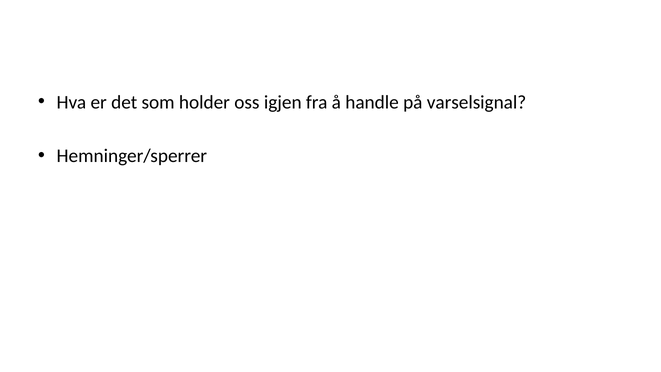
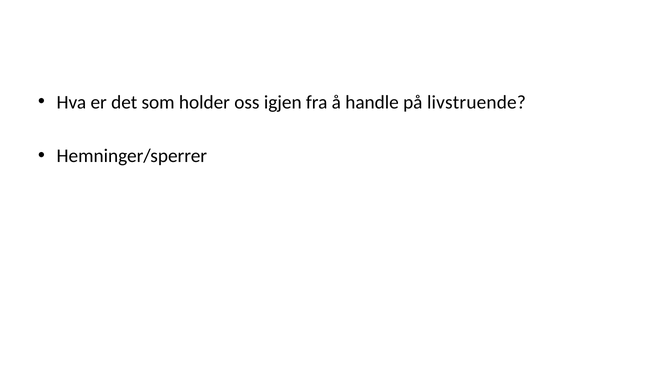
varselsignal: varselsignal -> livstruende (476, 102)
